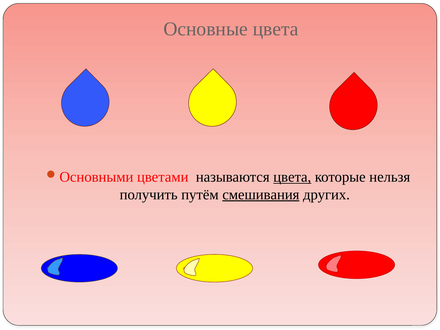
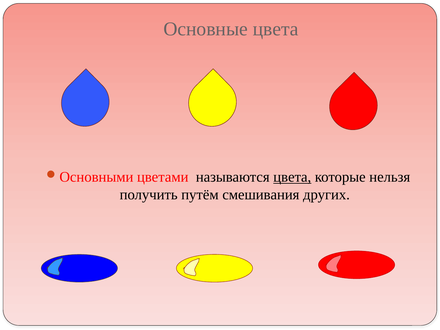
смешивания underline: present -> none (261, 195)
